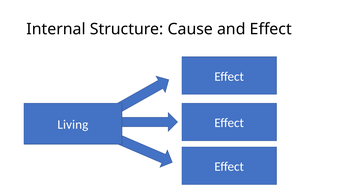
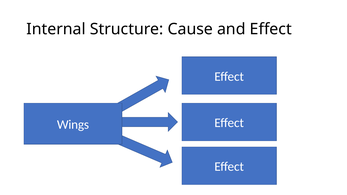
Living: Living -> Wings (73, 125)
